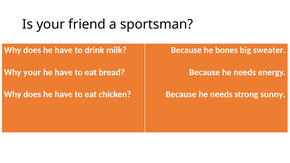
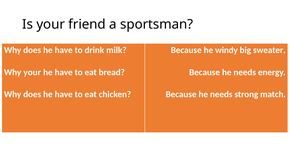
bones: bones -> windy (226, 50)
sunny: sunny -> match (273, 94)
